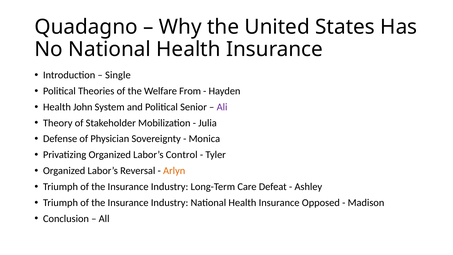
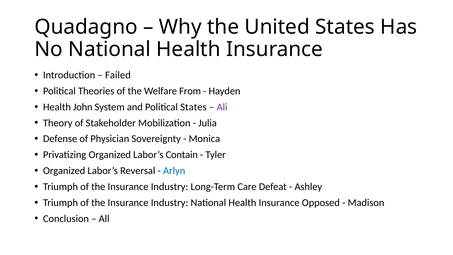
Single: Single -> Failed (118, 75)
Political Senior: Senior -> States (193, 107)
Control: Control -> Contain (182, 155)
Arlyn colour: orange -> blue (174, 171)
